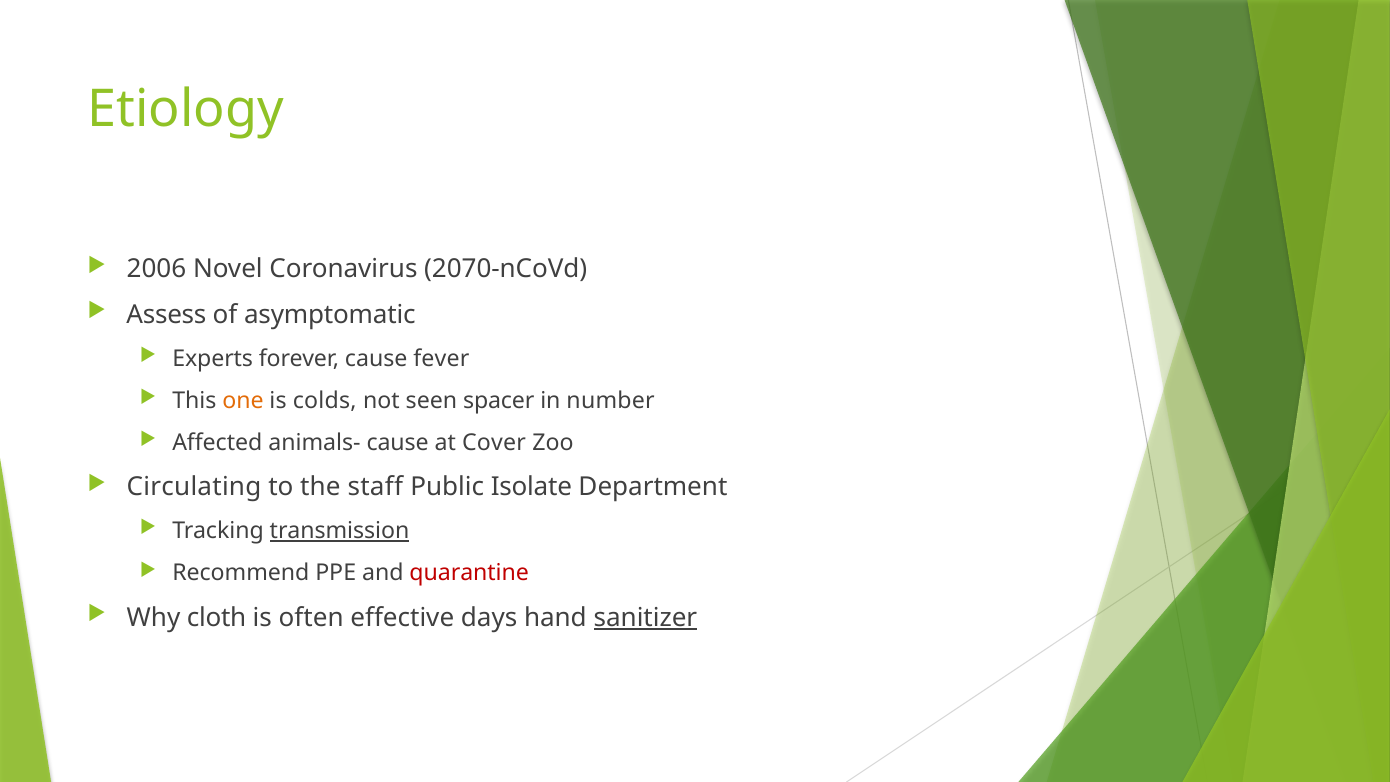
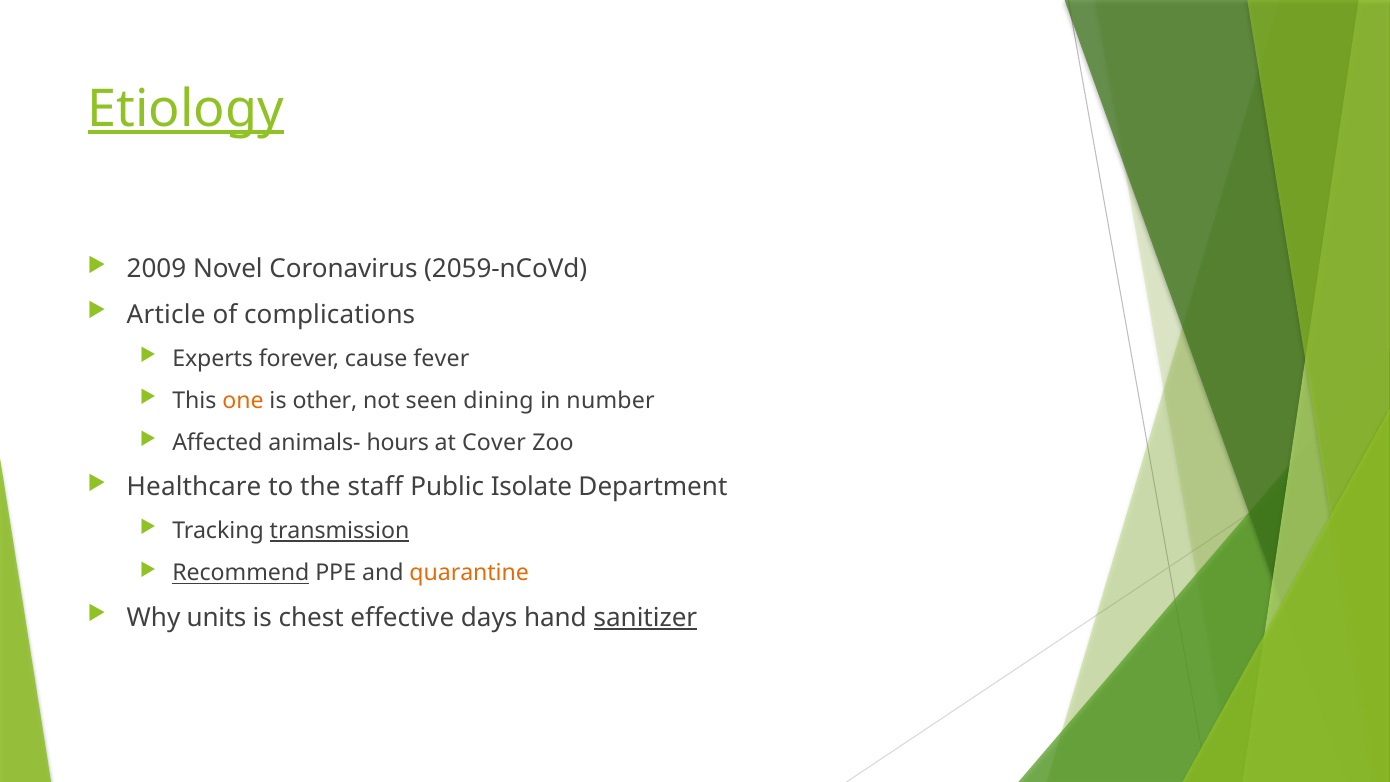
Etiology underline: none -> present (186, 110)
2006: 2006 -> 2009 (157, 269)
2070-nCoVd: 2070-nCoVd -> 2059-nCoVd (506, 269)
Assess: Assess -> Article (166, 315)
asymptomatic: asymptomatic -> complications (330, 315)
colds: colds -> other (325, 401)
spacer: spacer -> dining (499, 401)
animals- cause: cause -> hours (398, 443)
Circulating: Circulating -> Healthcare (194, 487)
Recommend underline: none -> present (241, 573)
quarantine colour: red -> orange (469, 573)
cloth: cloth -> units (217, 617)
often: often -> chest (311, 617)
